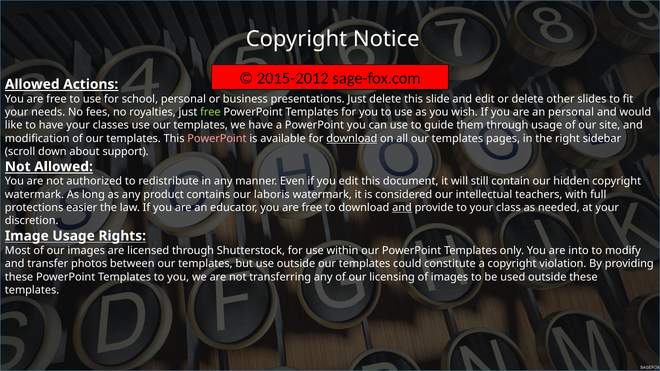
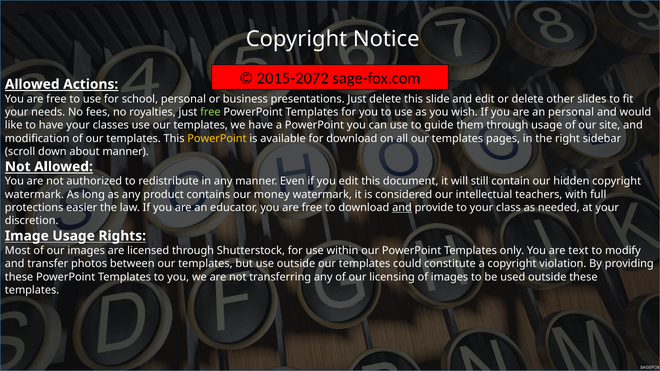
2015-2012: 2015-2012 -> 2015-2072 (293, 78)
PowerPoint colour: pink -> yellow (217, 139)
download underline: present -> none (352, 139)
about support: support -> manner (126, 152)
laboris: laboris -> money (272, 195)
into: into -> text (578, 251)
